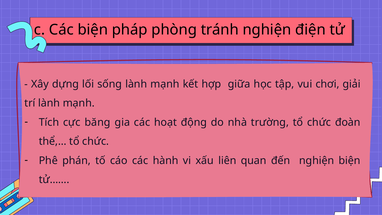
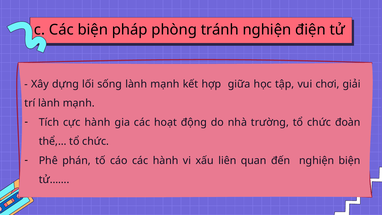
cực băng: băng -> hành (98, 122)
